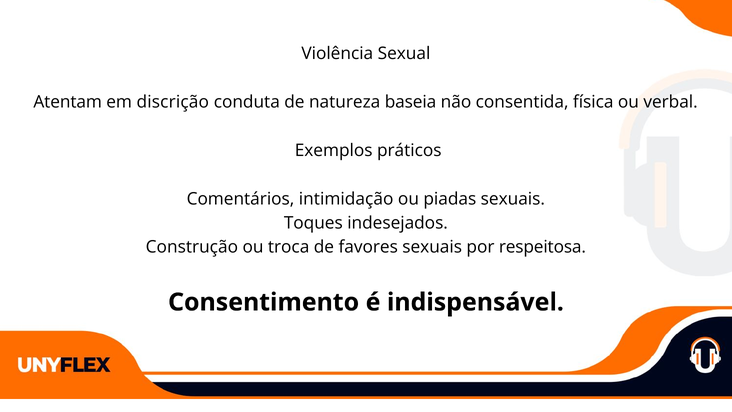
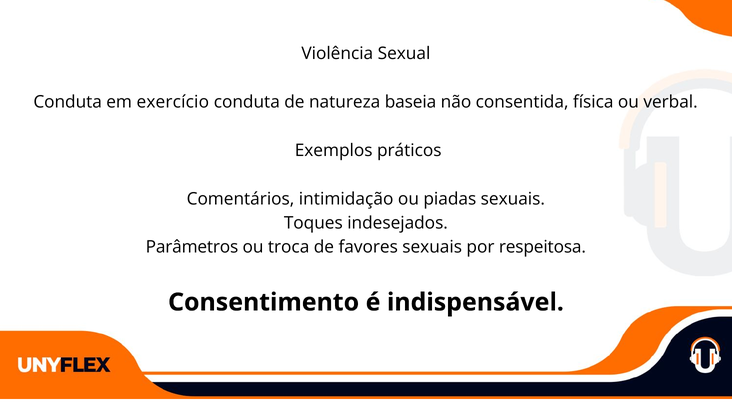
Atentam: Atentam -> Conduta (68, 102)
discrição: discrição -> exercício (173, 102)
Construção: Construção -> Parâmetros (192, 247)
